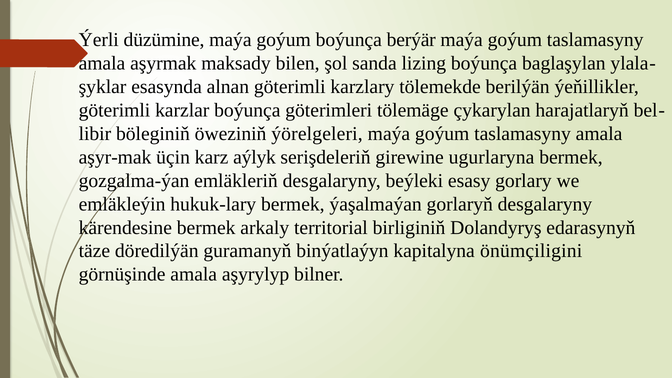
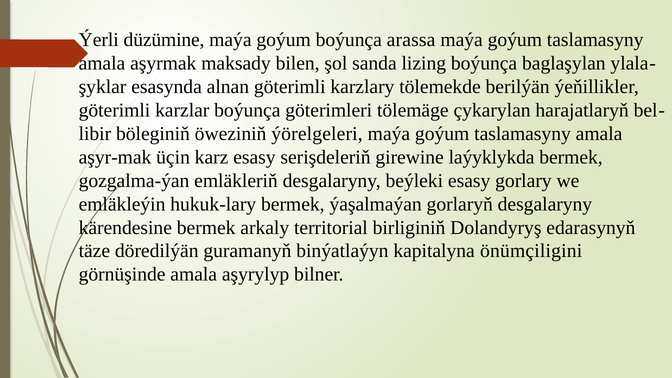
berýär: berýär -> arassa (411, 40)
karz aýlyk: aýlyk -> esasy (254, 157)
ugurlaryna: ugurlaryna -> laýyklykda (492, 157)
